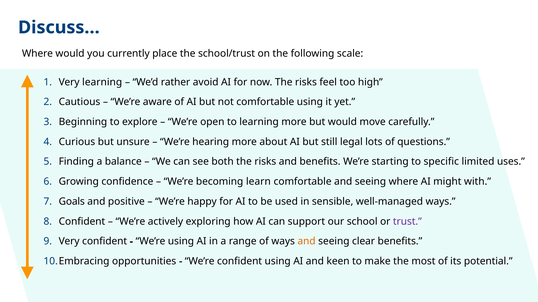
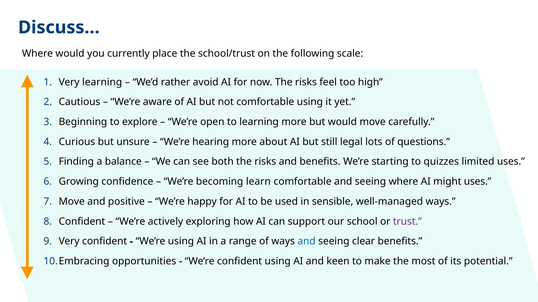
specific: specific -> quizzes (441, 162)
might with: with -> uses (478, 182)
Goals: Goals -> Move (72, 202)
and colour: orange -> blue (307, 242)
